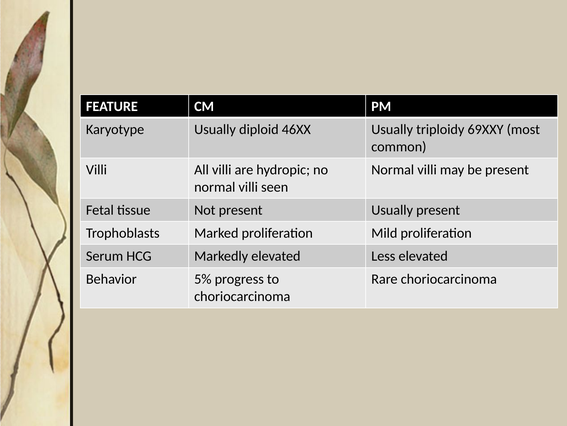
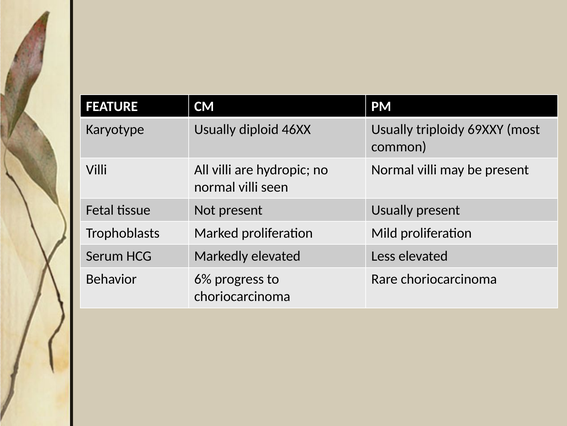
5%: 5% -> 6% (203, 279)
